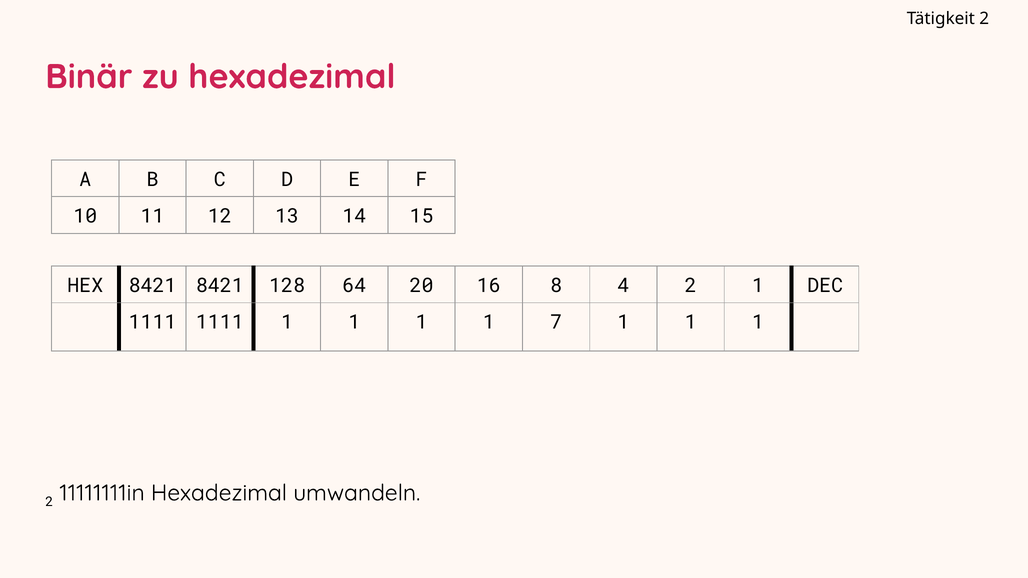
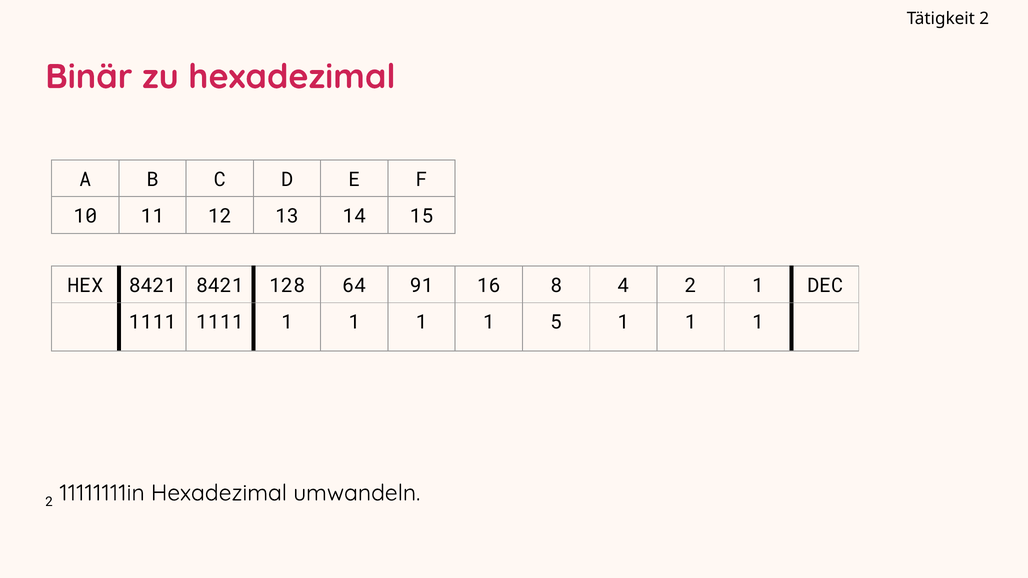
20: 20 -> 91 (422, 286)
7: 7 -> 5 (556, 322)
